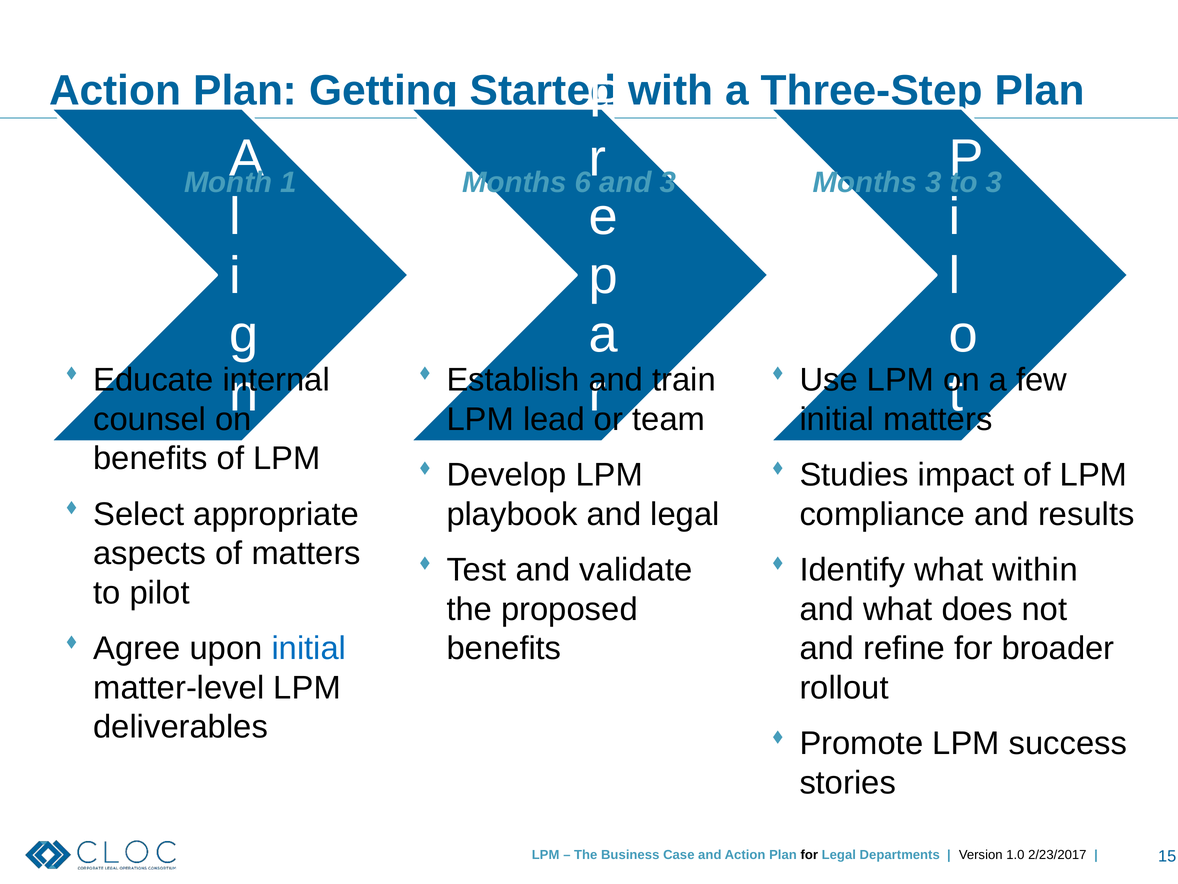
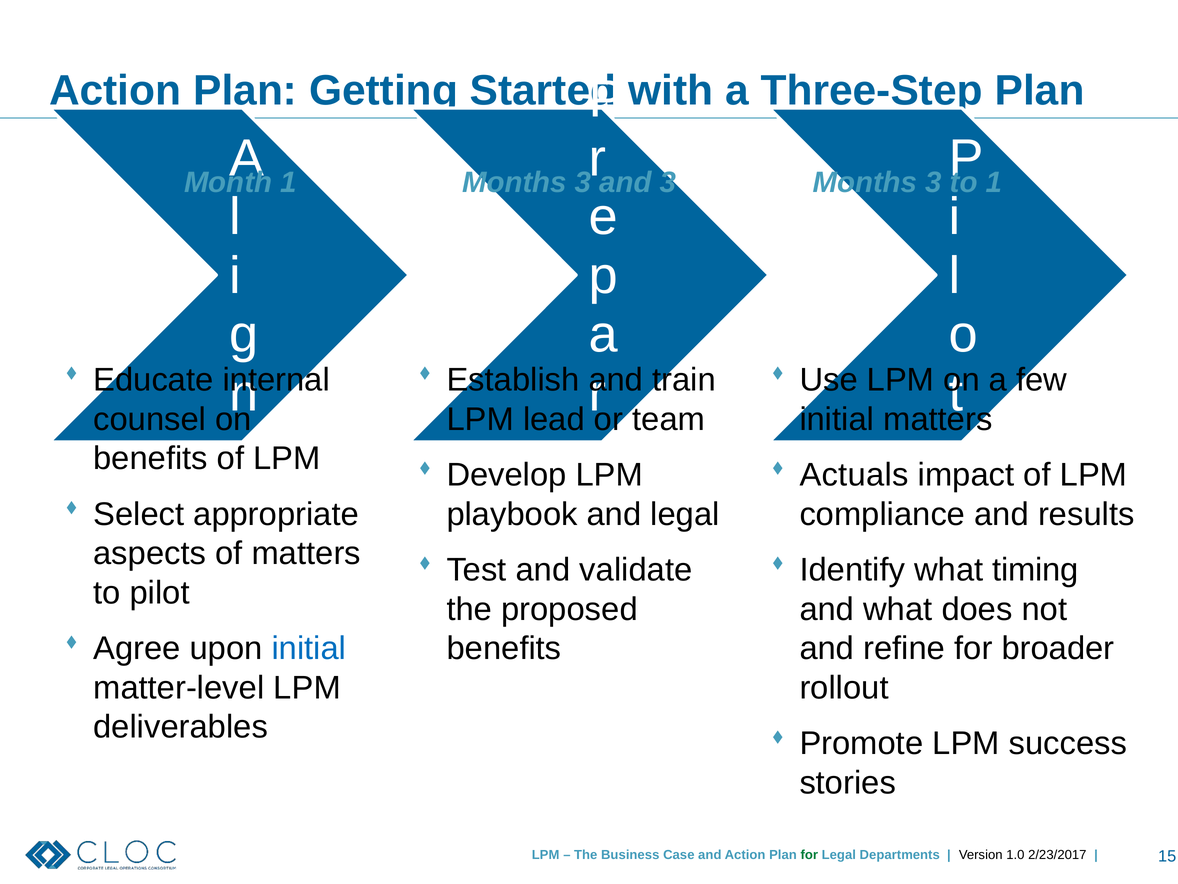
1 Months 6: 6 -> 3 (583, 183)
3: 3 -> 1 (994, 183)
Studies: Studies -> Actuals (854, 475)
within: within -> timing (1035, 570)
for colour: black -> green (809, 854)
